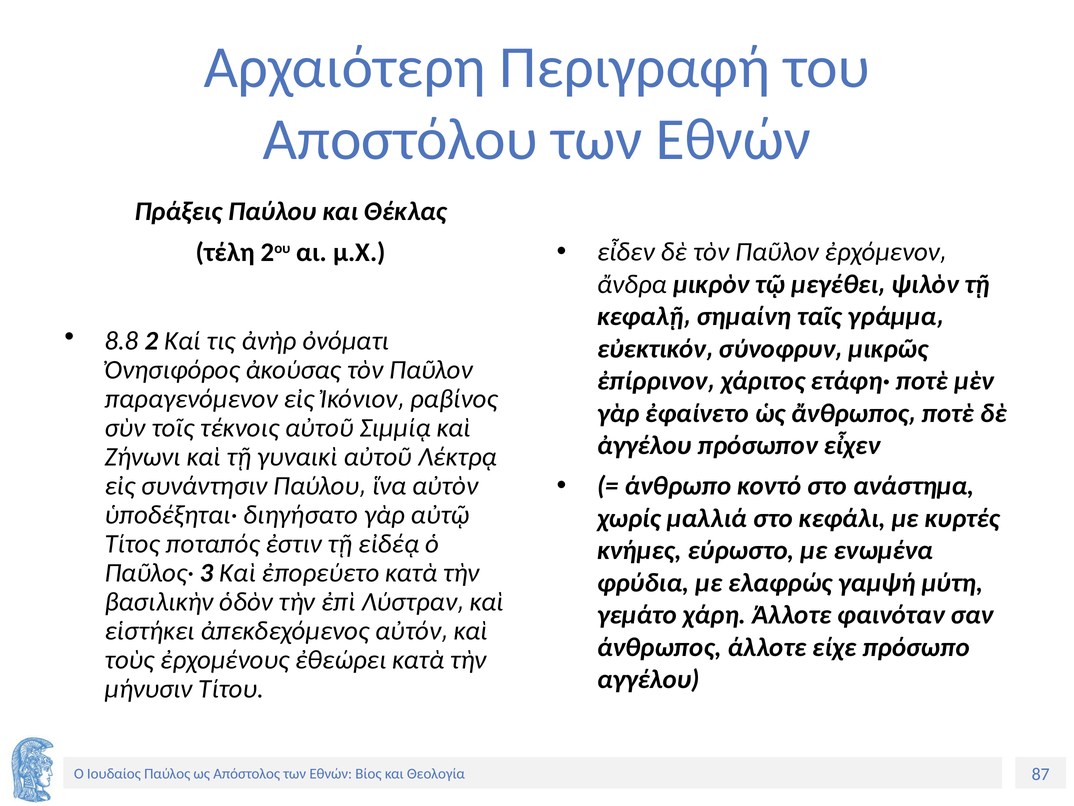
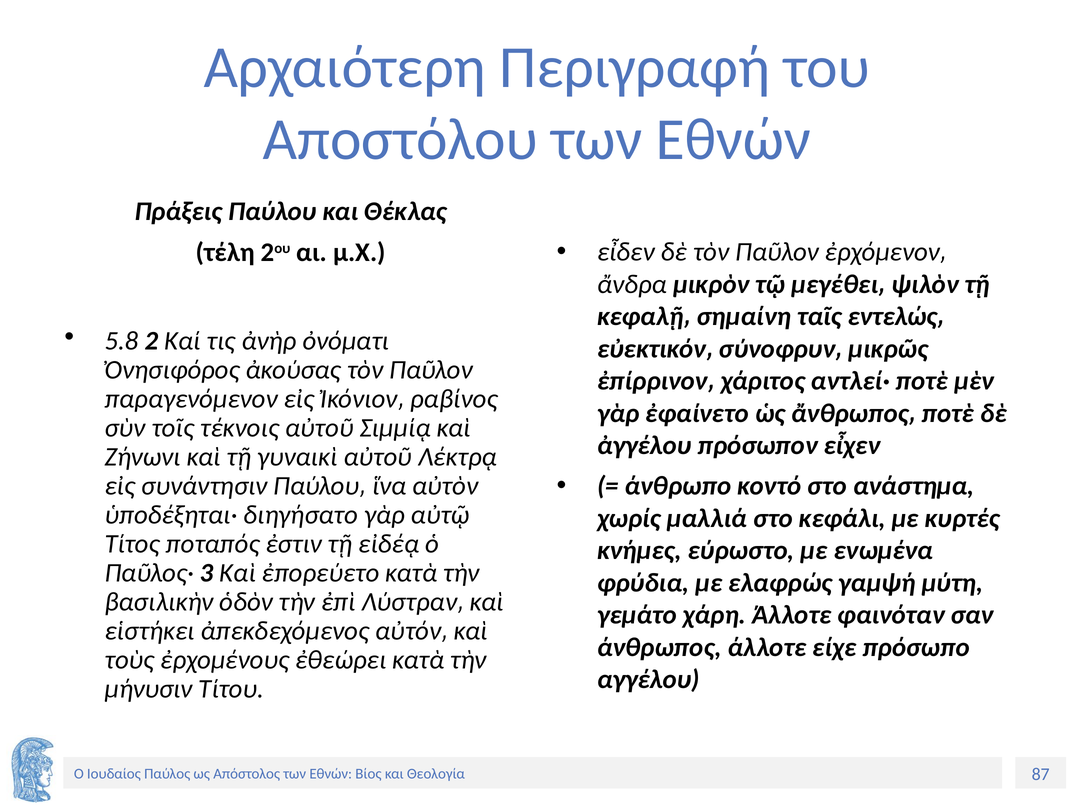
γράμμα͵: γράμμα͵ -> εντελώς͵ (896, 316)
8.8: 8.8 -> 5.8 (122, 341)
ετάφη·: ετάφη· -> αντλεί· (850, 381)
